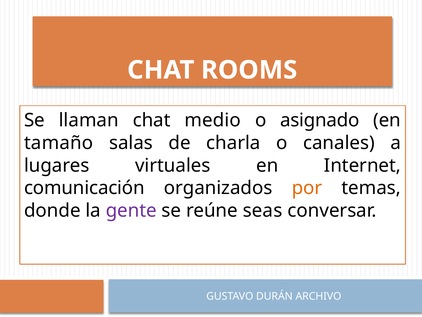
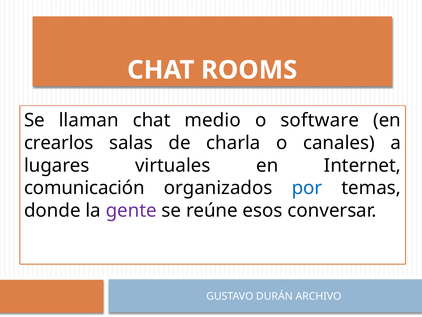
asignado: asignado -> software (320, 120)
tamaño: tamaño -> crearlos (59, 143)
por colour: orange -> blue (307, 188)
seas: seas -> esos (263, 210)
